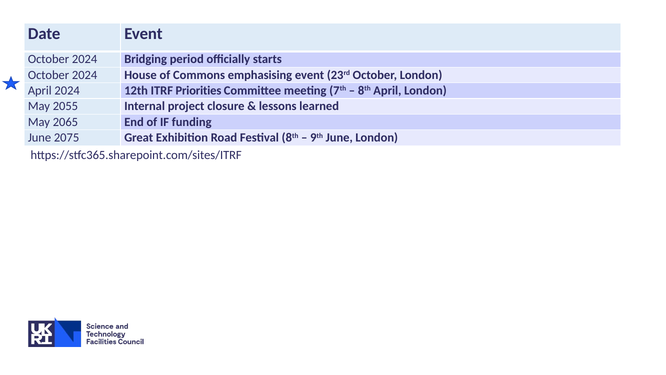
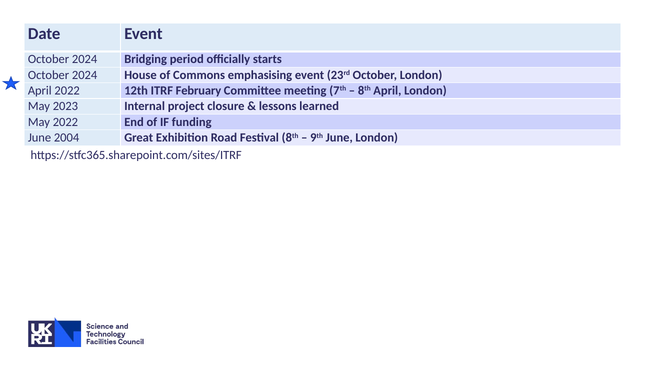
April 2024: 2024 -> 2022 (67, 91)
Priorities: Priorities -> February (198, 91)
2055: 2055 -> 2023 (65, 106)
May 2065: 2065 -> 2022 (65, 122)
2075: 2075 -> 2004 (67, 138)
